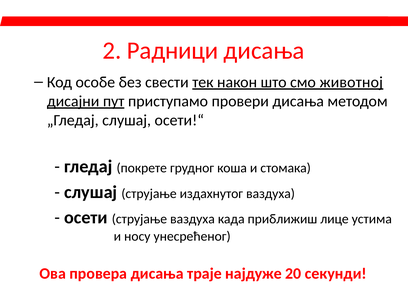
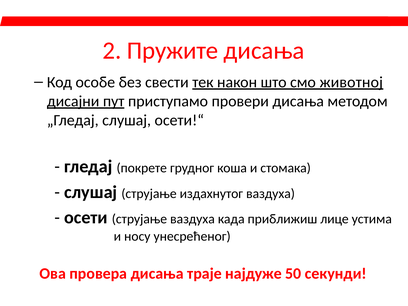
Радници: Радници -> Пружите (173, 51)
20: 20 -> 50 (293, 274)
